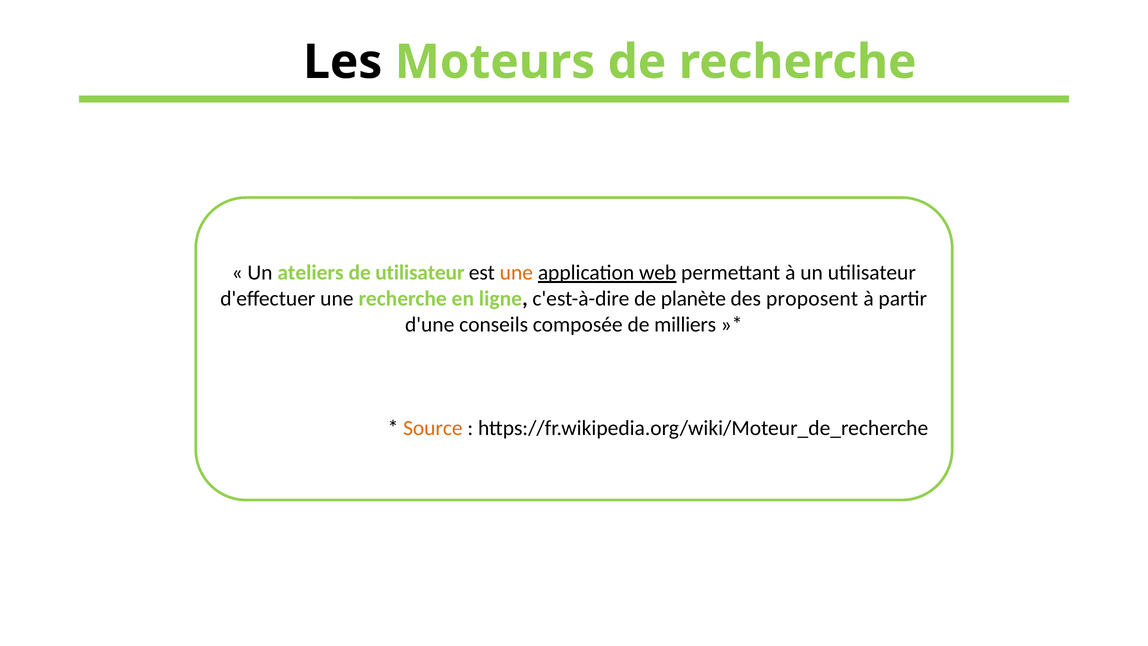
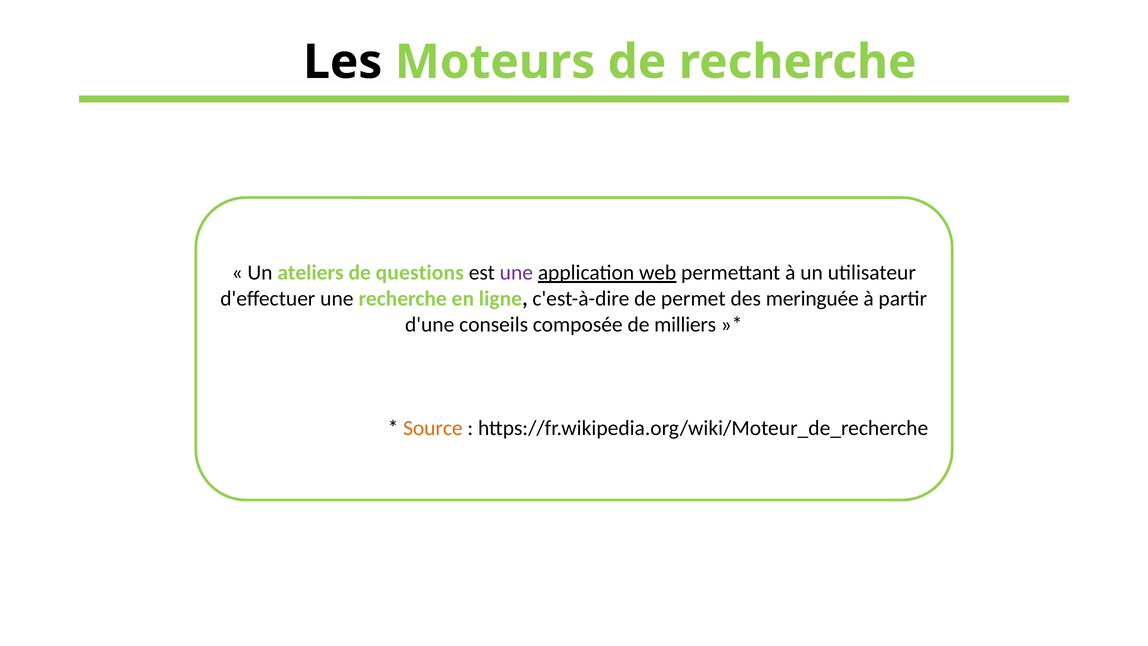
de utilisateur: utilisateur -> questions (420, 272)
une colour: orange -> purple (516, 272)
planète: planète -> permet (693, 299)
proposent: proposent -> meringuée (812, 299)
